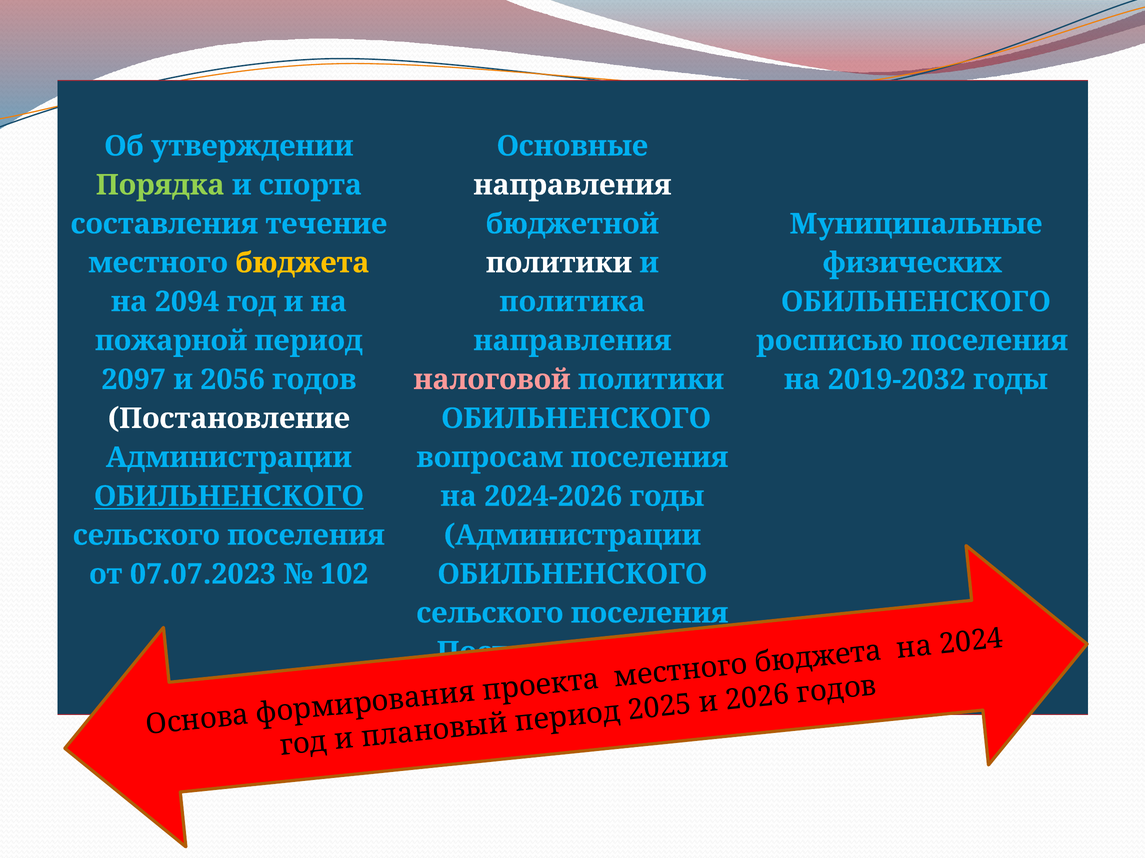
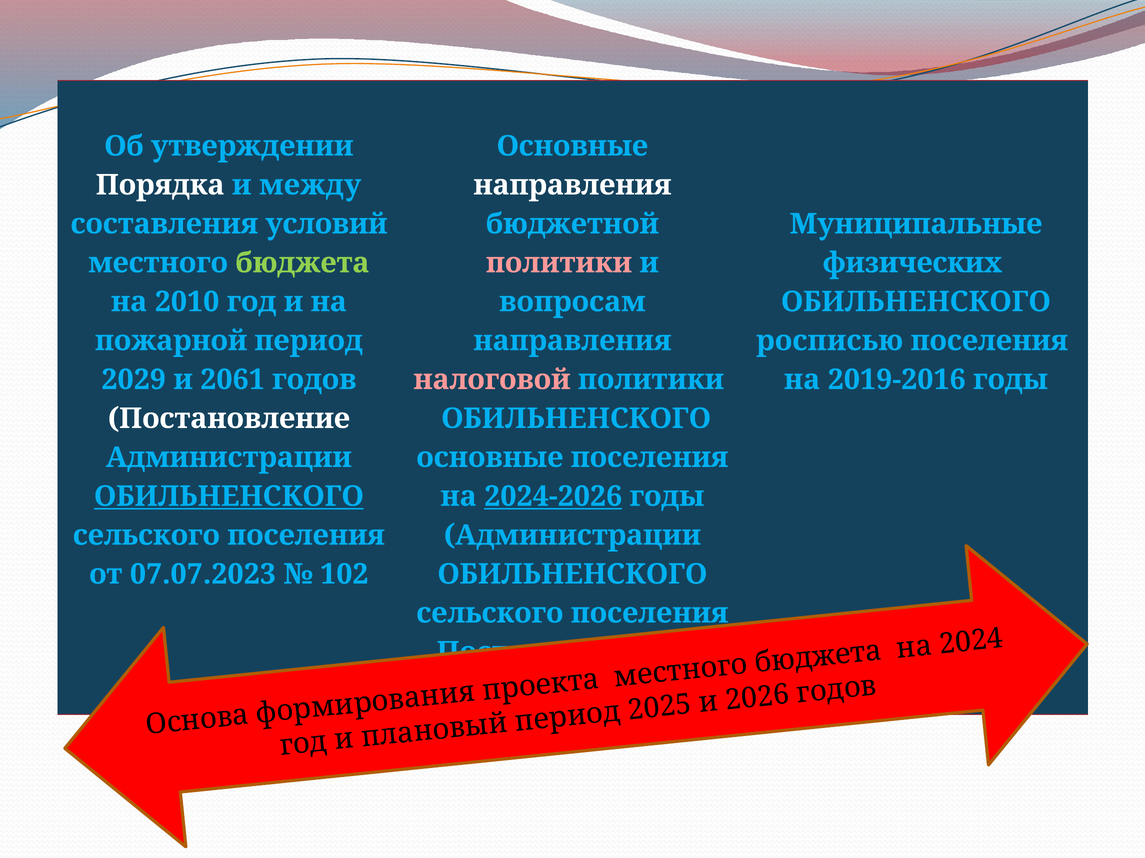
Порядка colour: light green -> white (160, 185)
спорта: спорта -> между (310, 185)
течение: течение -> условий (326, 224)
бюджета colour: yellow -> light green (302, 263)
политики colour: white -> pink (559, 263)
2094: 2094 -> 2010 (187, 302)
политика: политика -> вопросам (572, 302)
2097: 2097 -> 2029 (134, 380)
2056: 2056 -> 2061 (233, 380)
2019-2032: 2019-2032 -> 2019-2016 (897, 380)
вопросам: вопросам -> основные (490, 458)
2024-2026 underline: none -> present (553, 497)
